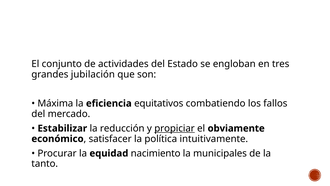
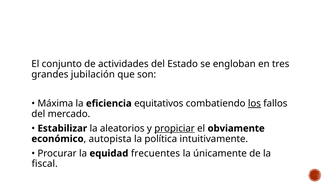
los underline: none -> present (254, 103)
reducción: reducción -> aleatorios (122, 128)
satisfacer: satisfacer -> autopista (110, 139)
nacimiento: nacimiento -> frecuentes (156, 153)
municipales: municipales -> únicamente (220, 153)
tanto: tanto -> fiscal (45, 163)
